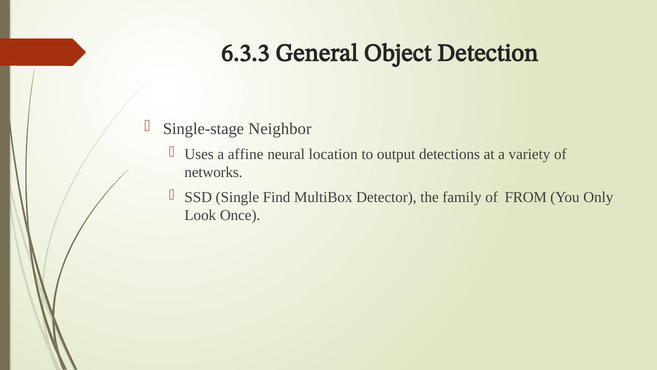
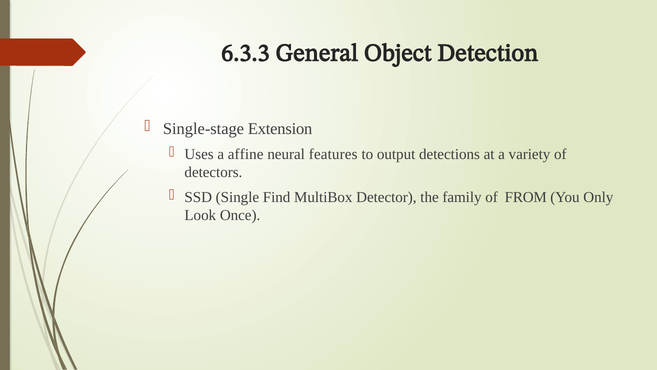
Neighbor: Neighbor -> Extension (280, 128)
location: location -> features (333, 154)
networks: networks -> detectors (213, 172)
